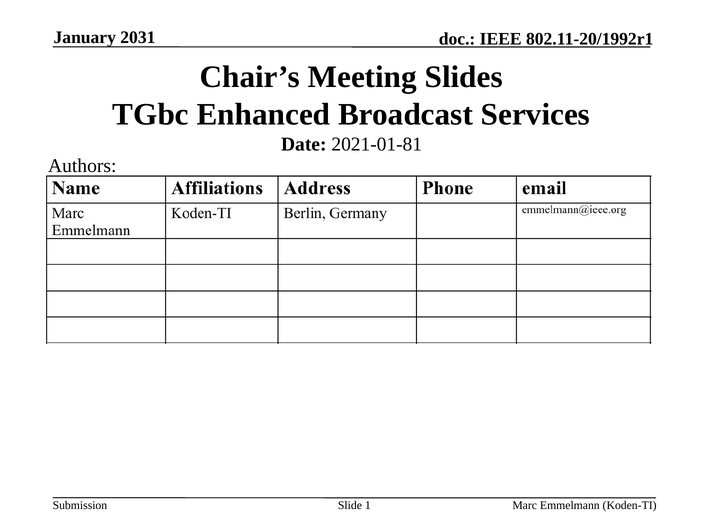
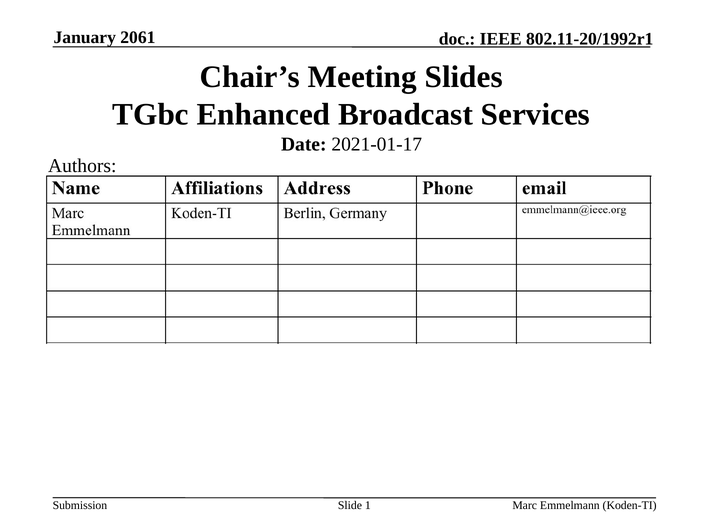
2031: 2031 -> 2061 (138, 37)
2021-01-81: 2021-01-81 -> 2021-01-17 (377, 145)
